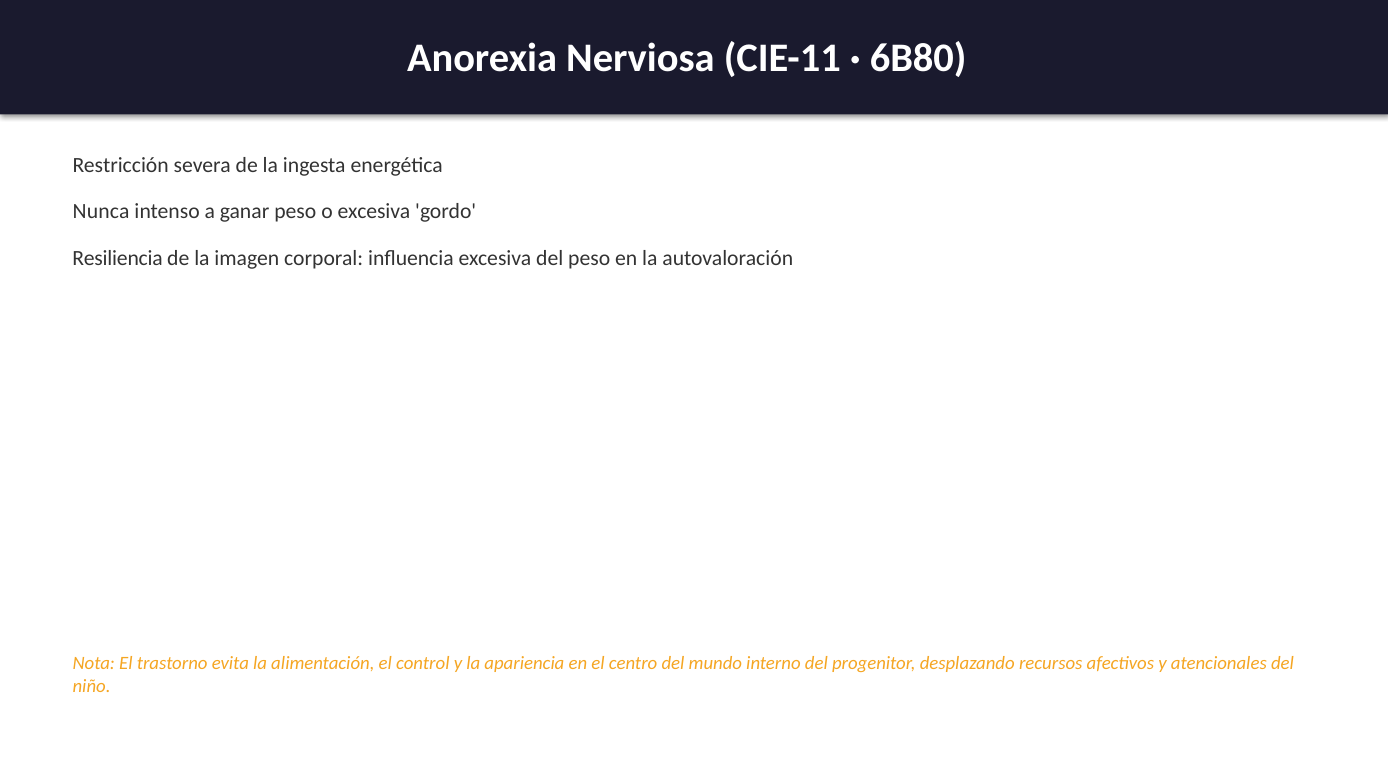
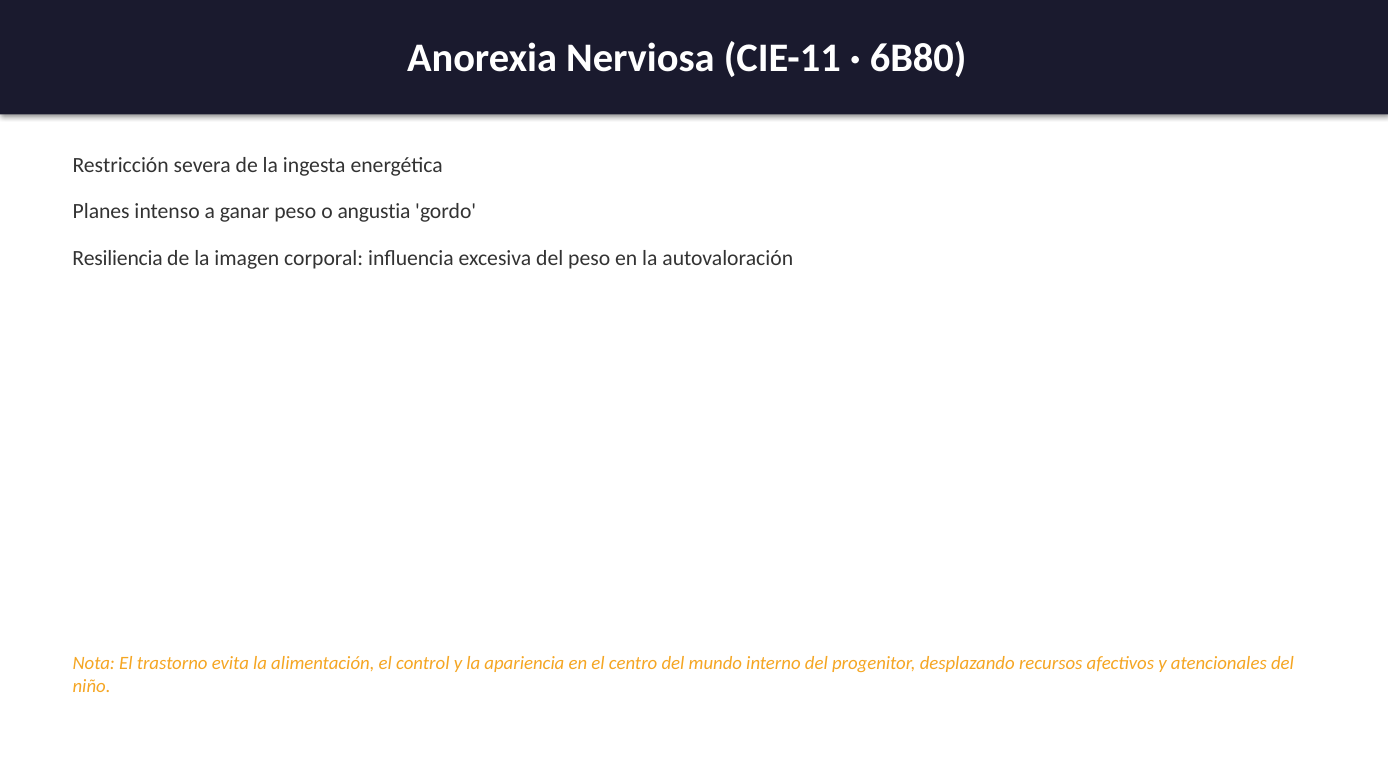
Nunca: Nunca -> Planes (101, 212)
o excesiva: excesiva -> angustia (374, 212)
